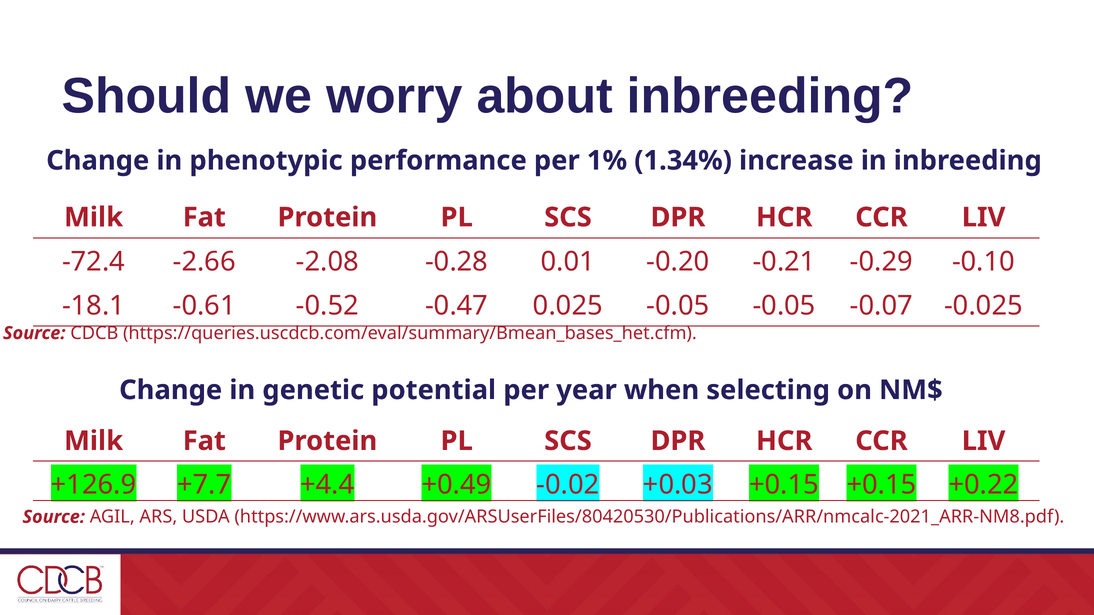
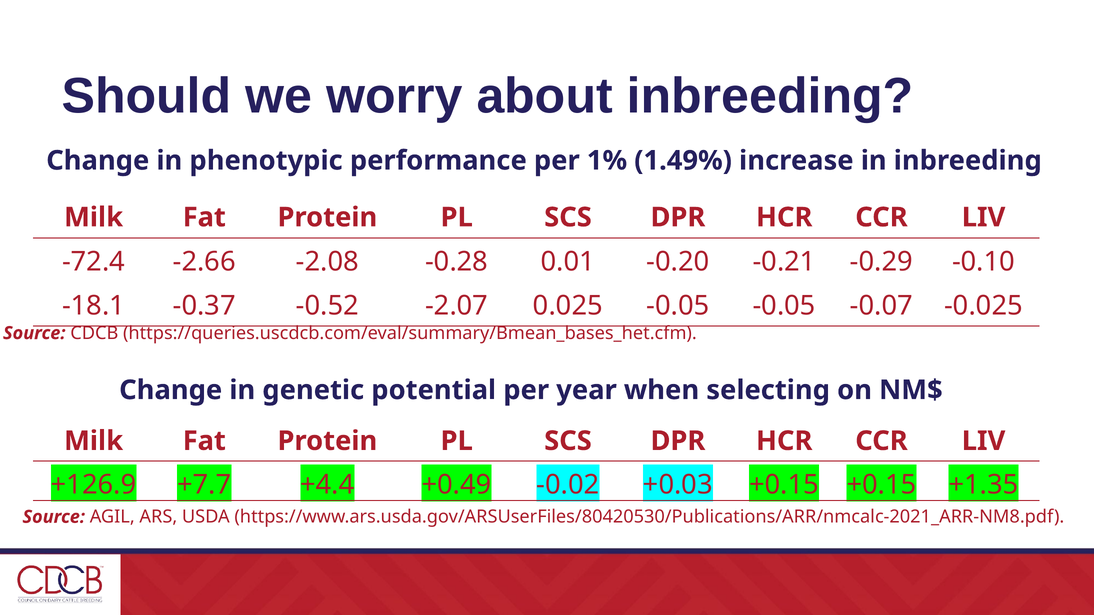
1.34%: 1.34% -> 1.49% (683, 161)
-0.61: -0.61 -> -0.37 (204, 306)
-0.47: -0.47 -> -2.07 (457, 306)
+0.22: +0.22 -> +1.35 (984, 485)
